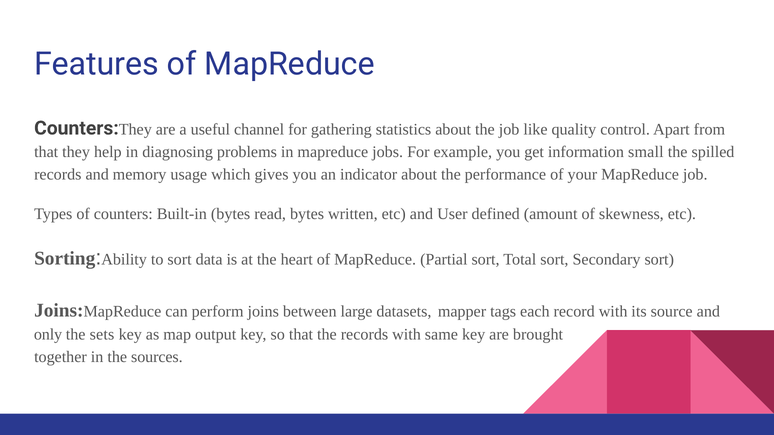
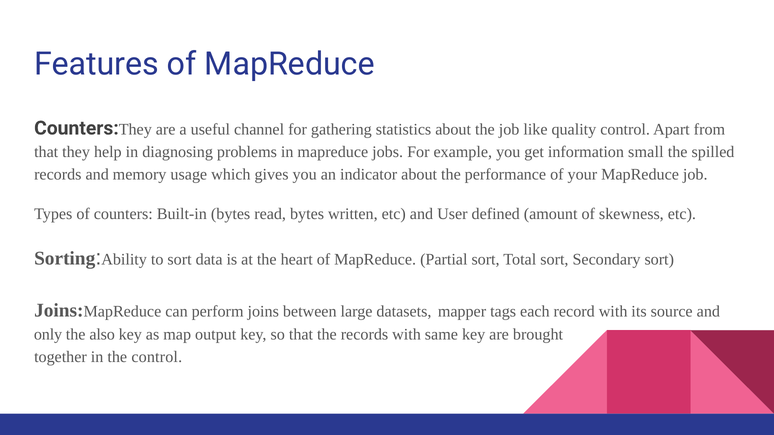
sets: sets -> also (102, 335)
the sources: sources -> control (157, 357)
